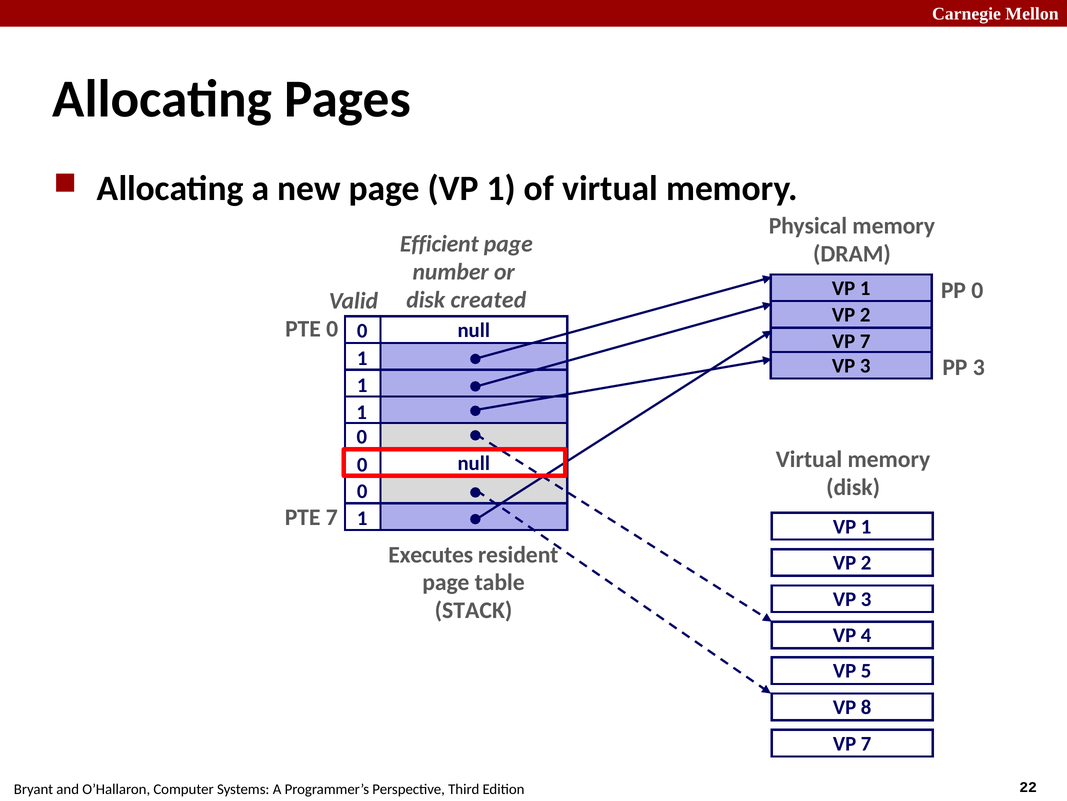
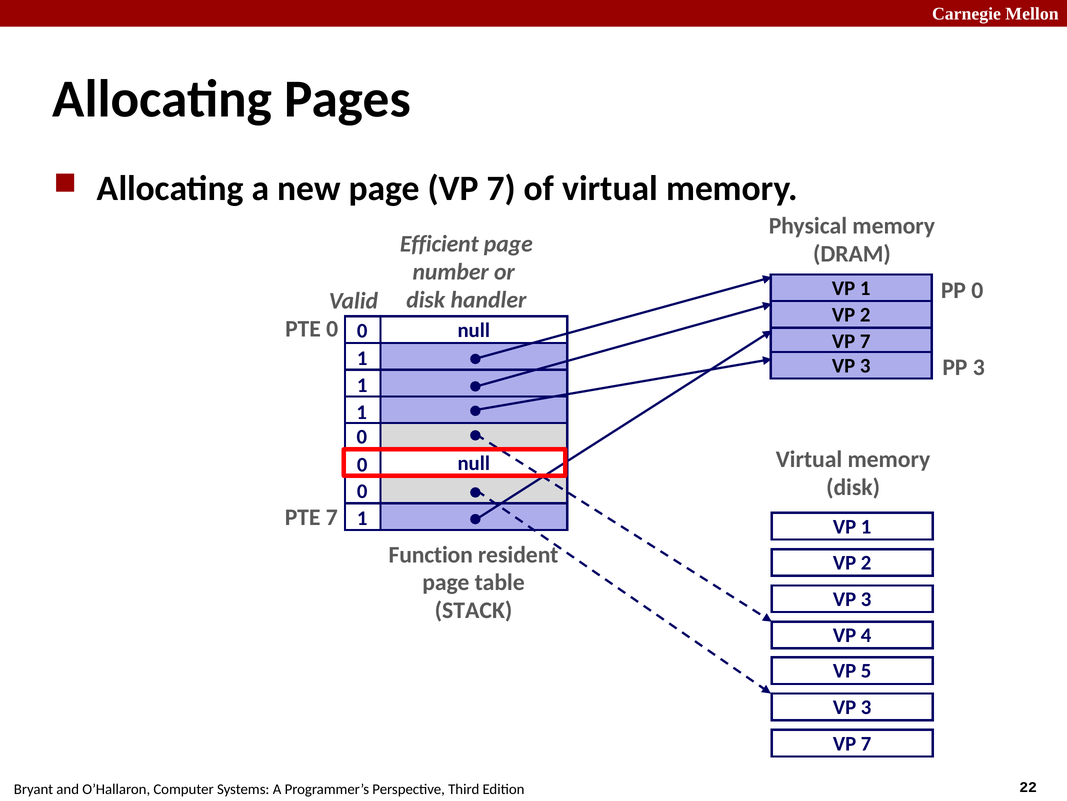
page VP 1: 1 -> 7 (501, 188)
created: created -> handler (488, 299)
Executes: Executes -> Function (431, 554)
8: 8 -> 3 (866, 707)
